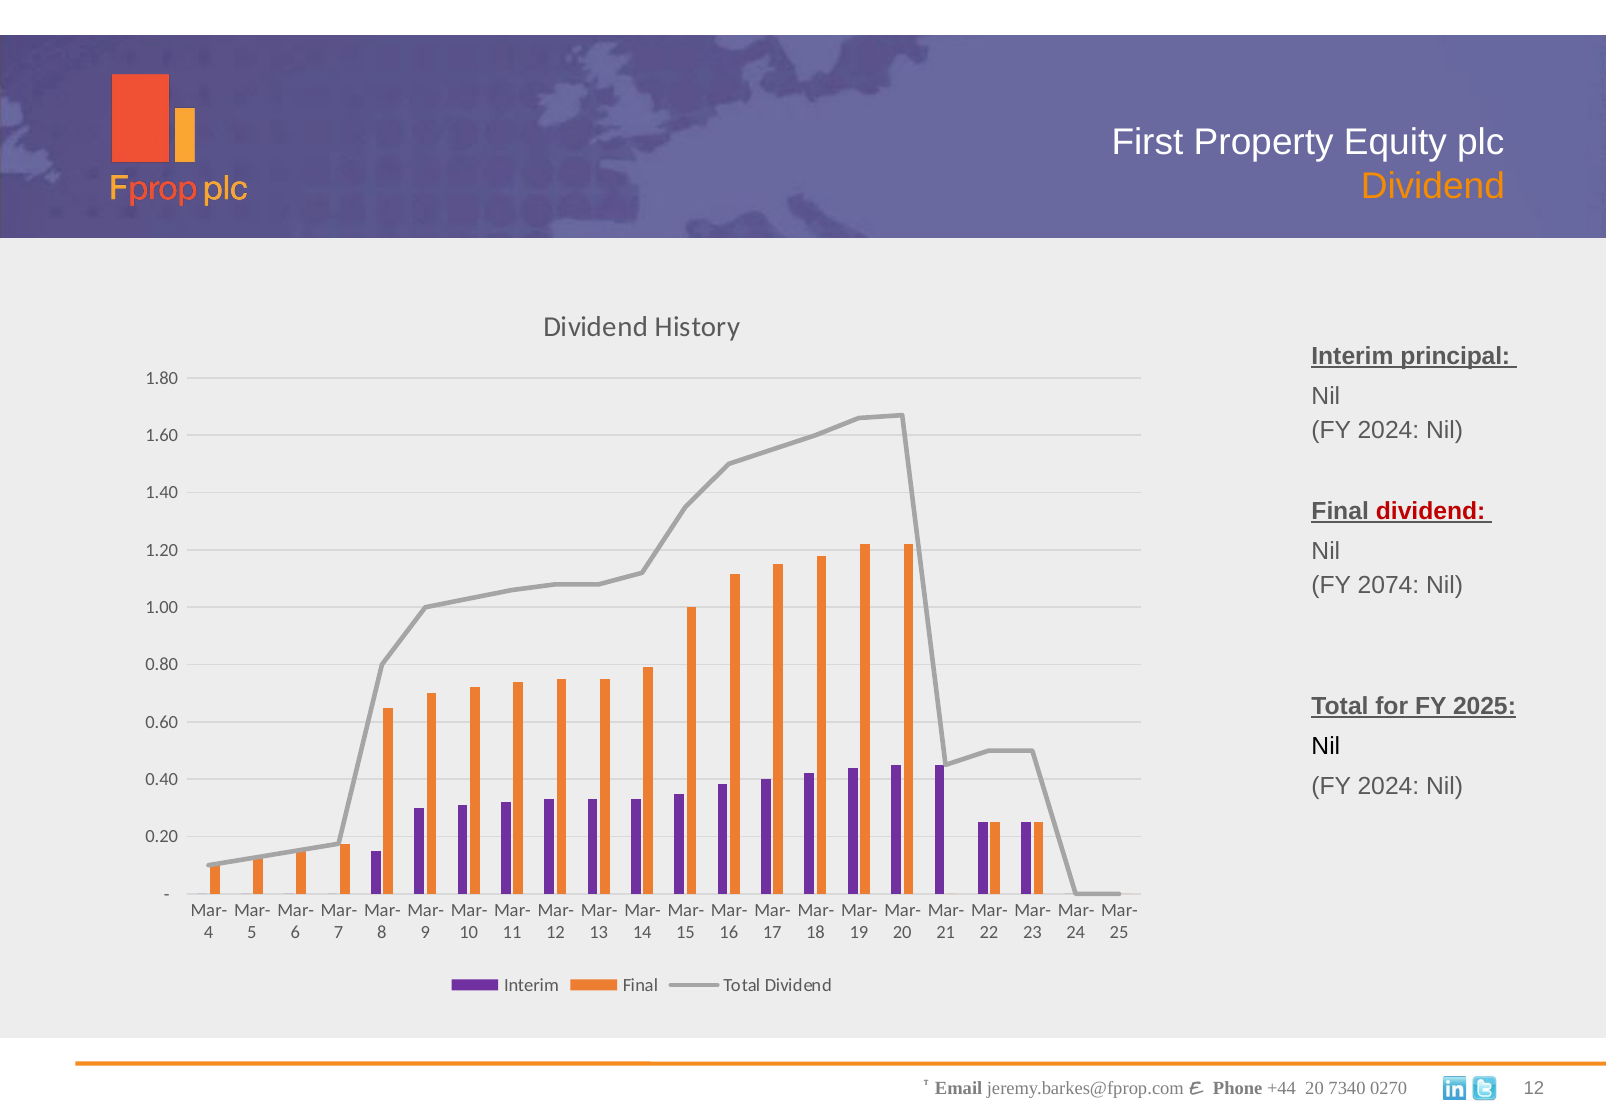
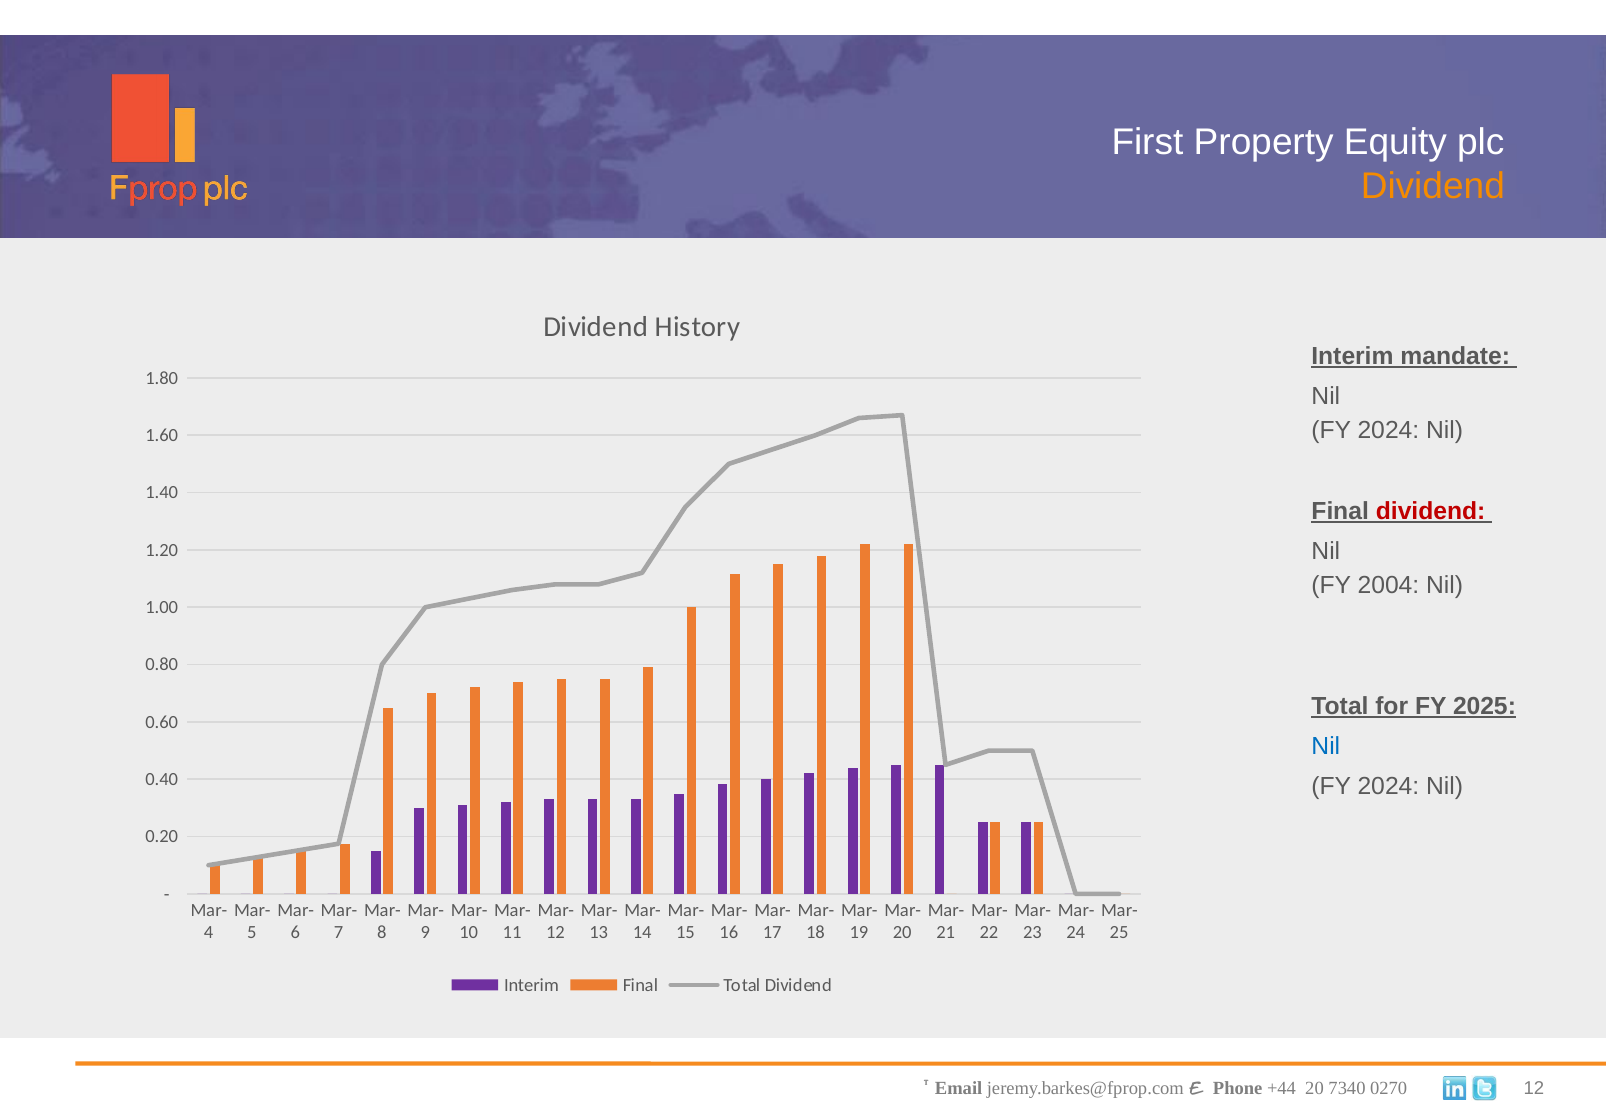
principal: principal -> mandate (1455, 356)
2074: 2074 -> 2004 (1388, 585)
Nil colour: black -> blue (1326, 746)
